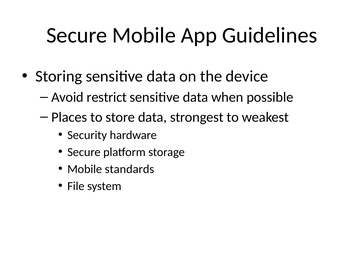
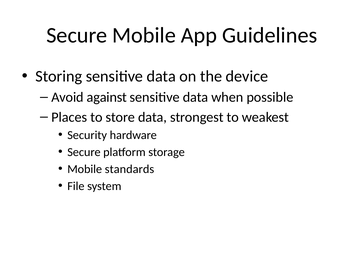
restrict: restrict -> against (107, 97)
